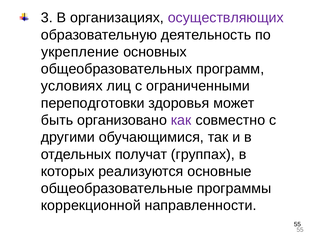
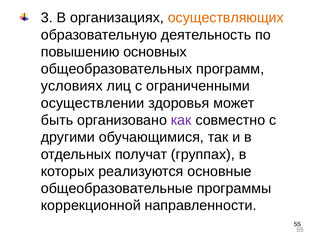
осуществляющих colour: purple -> orange (226, 18)
укрепление: укрепление -> повышению (80, 52)
переподготовки: переподготовки -> осуществлении (93, 103)
